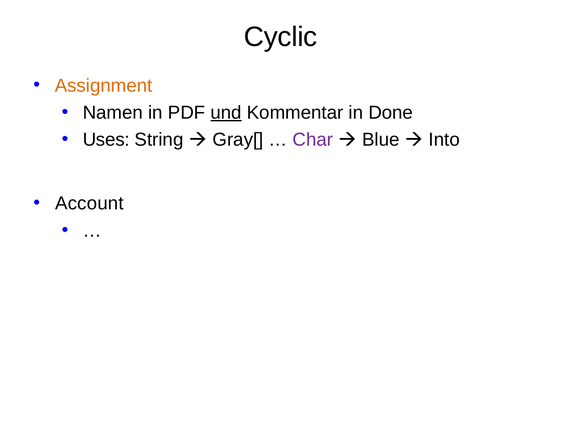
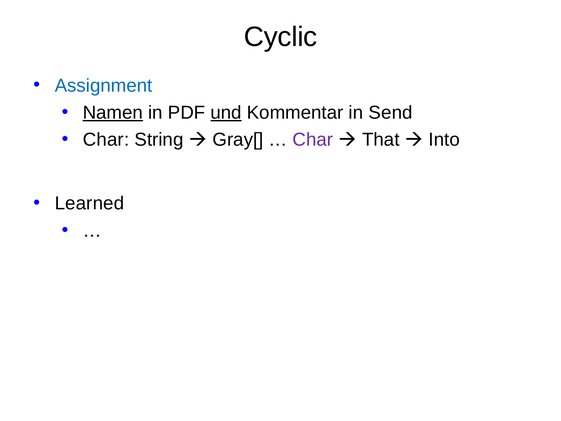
Assignment colour: orange -> blue (104, 85)
Namen underline: none -> present (113, 113)
Done: Done -> Send (391, 113)
Uses: Uses -> Char (106, 140)
Blue: Blue -> That (381, 140)
Account: Account -> Learned (89, 203)
